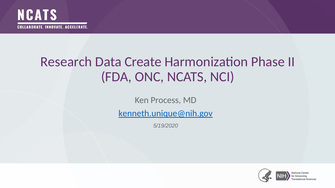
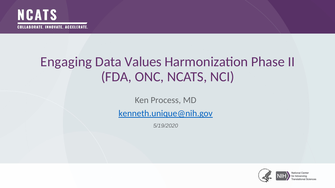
Research: Research -> Engaging (66, 62)
Create: Create -> Values (143, 62)
